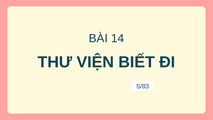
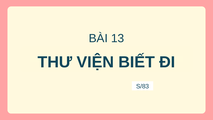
14: 14 -> 13 (118, 38)
